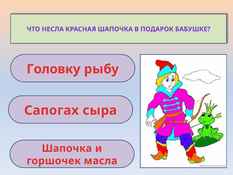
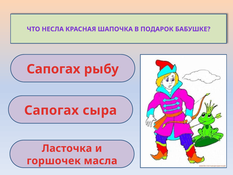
Головку: Головку -> Сапогах (53, 69)
Шапочка: Шапочка -> Ласточка (67, 148)
